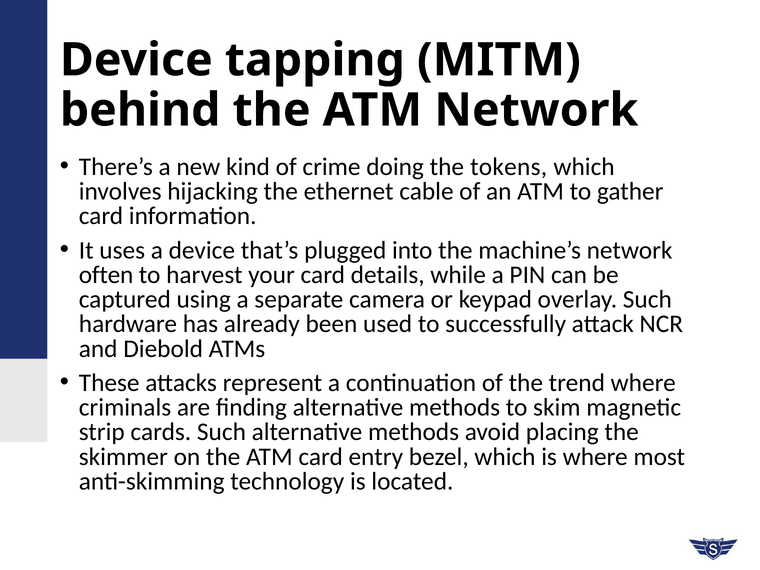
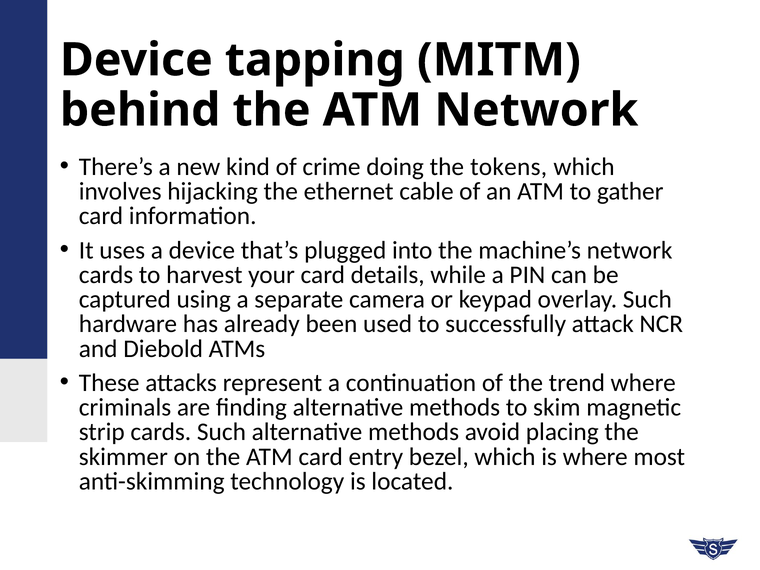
often: often -> cards (106, 275)
